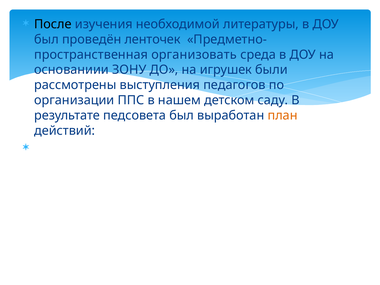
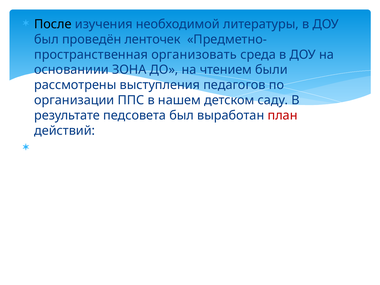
ЗОНУ: ЗОНУ -> ЗОНА (129, 70)
игрушек: игрушек -> чтением (226, 70)
план colour: orange -> red (283, 115)
